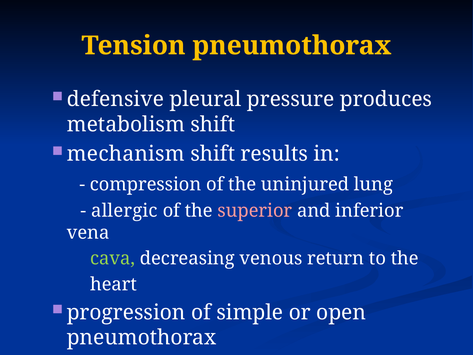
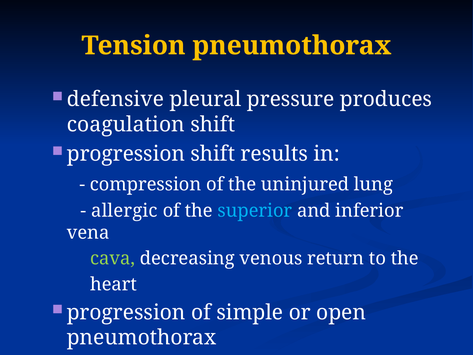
metabolism: metabolism -> coagulation (126, 124)
mechanism: mechanism -> progression (126, 154)
superior colour: pink -> light blue (255, 211)
